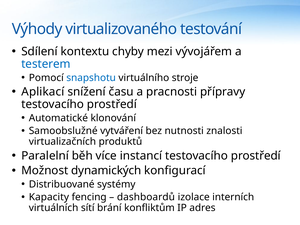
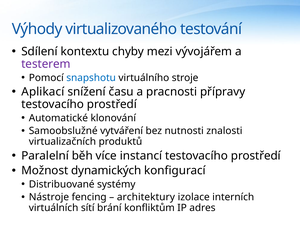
testerem colour: blue -> purple (46, 64)
Kapacity: Kapacity -> Nástroje (49, 197)
dashboardů: dashboardů -> architektury (146, 197)
